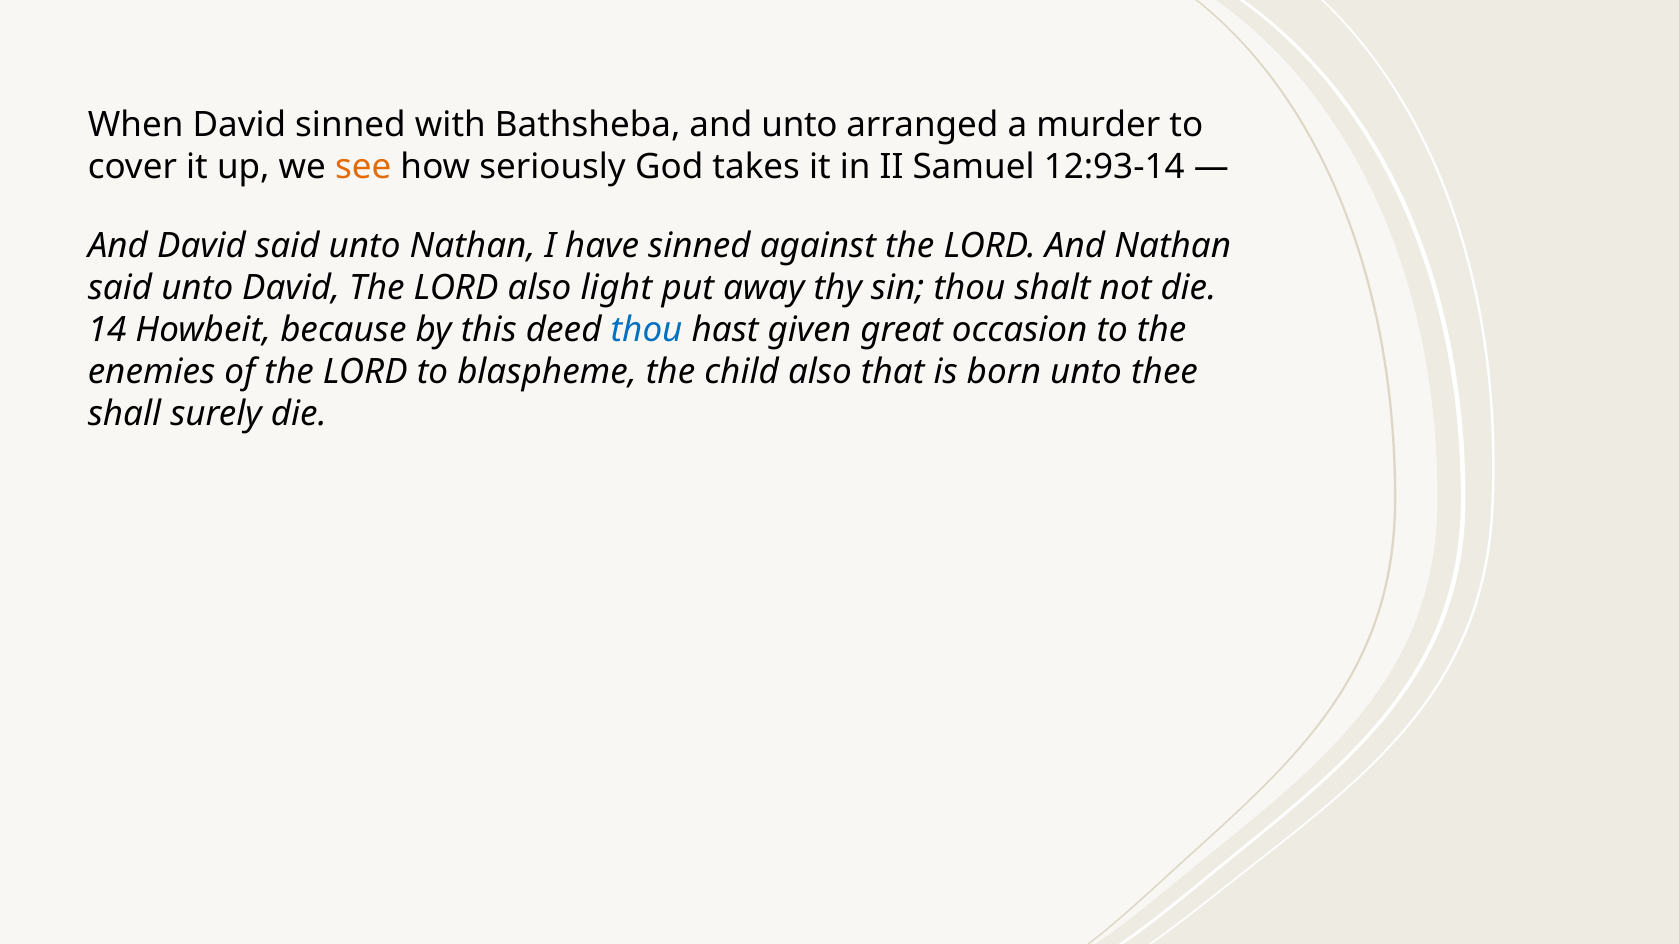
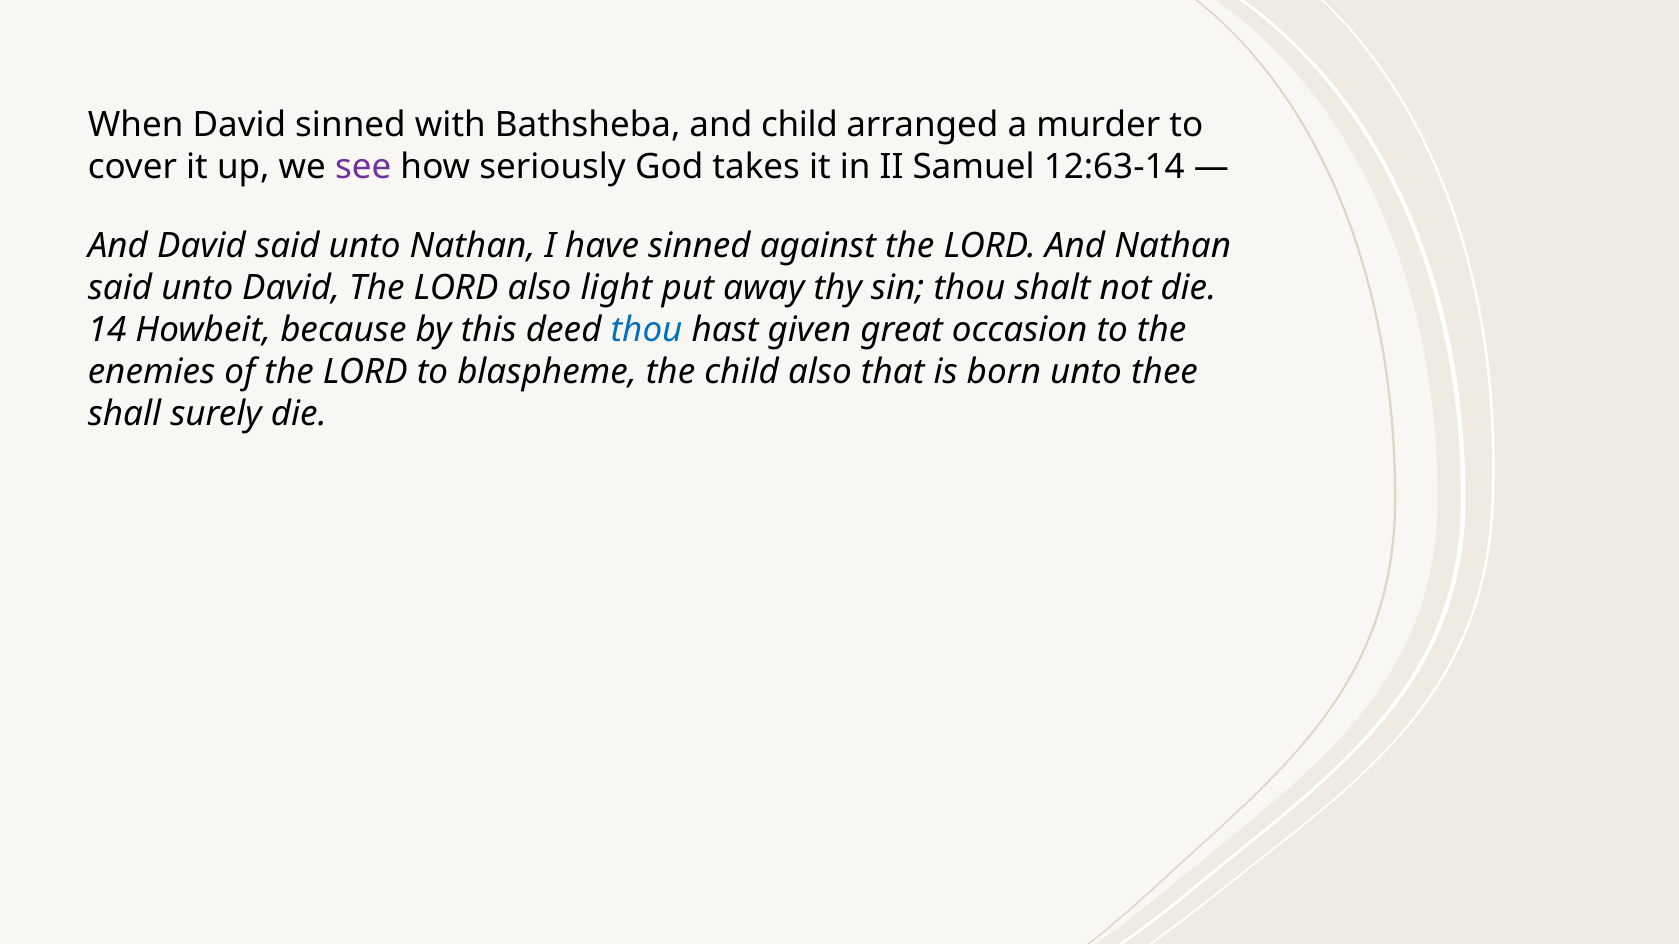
and unto: unto -> child (800, 125)
see colour: orange -> purple (363, 167)
12:93-14: 12:93-14 -> 12:63-14 (1114, 167)
